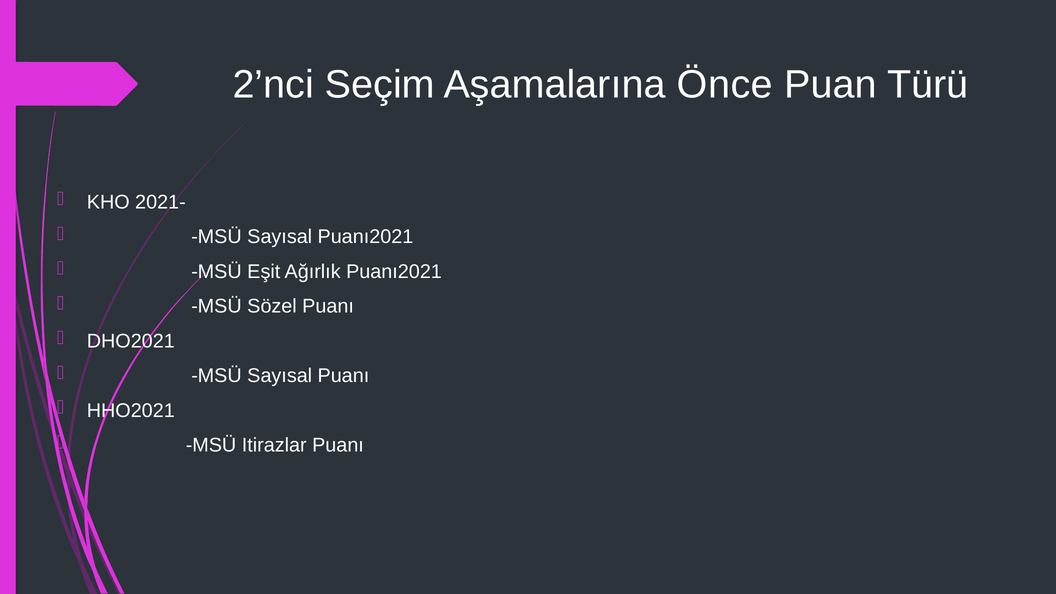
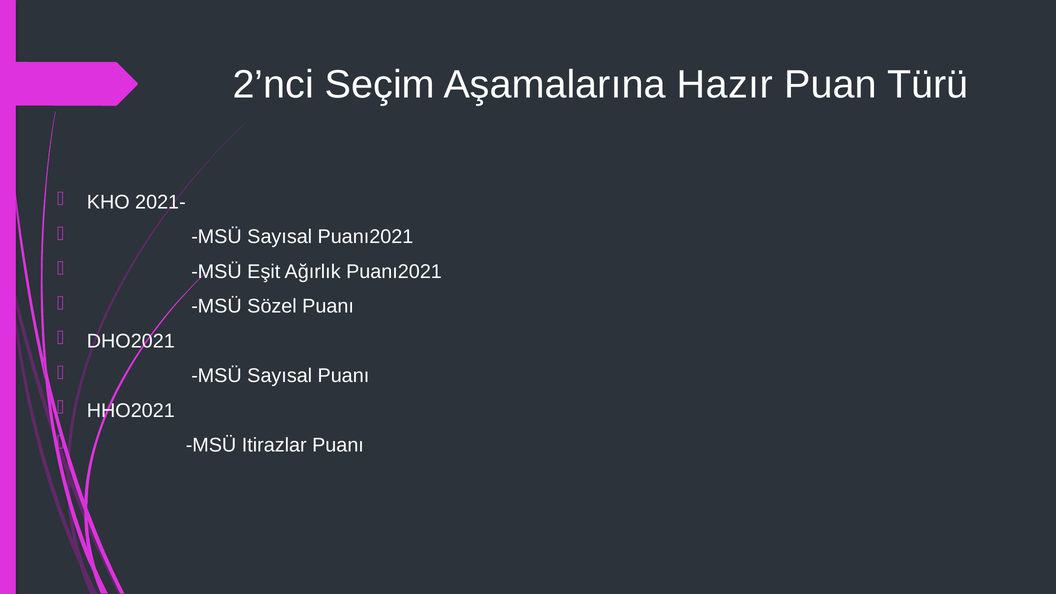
Önce: Önce -> Hazır (725, 85)
